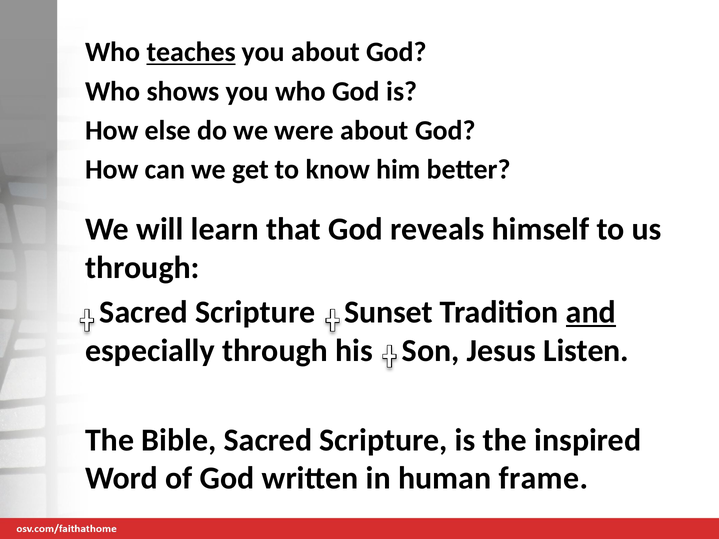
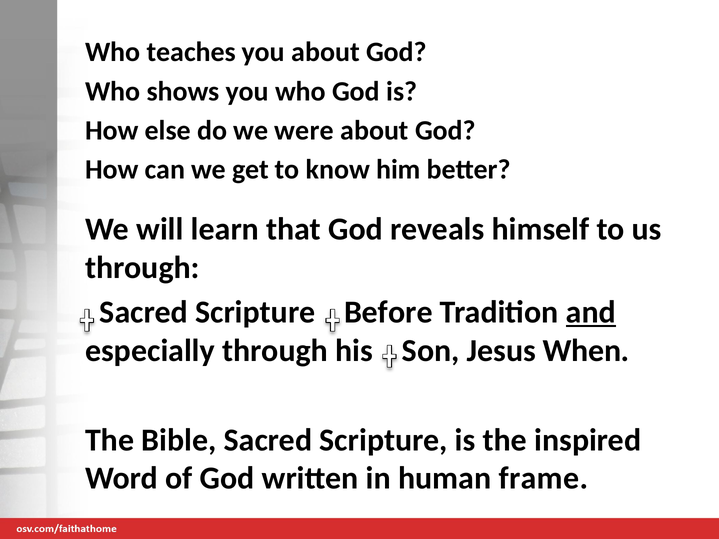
teaches underline: present -> none (191, 52)
Sunset: Sunset -> Before (388, 312)
Listen: Listen -> When (586, 351)
